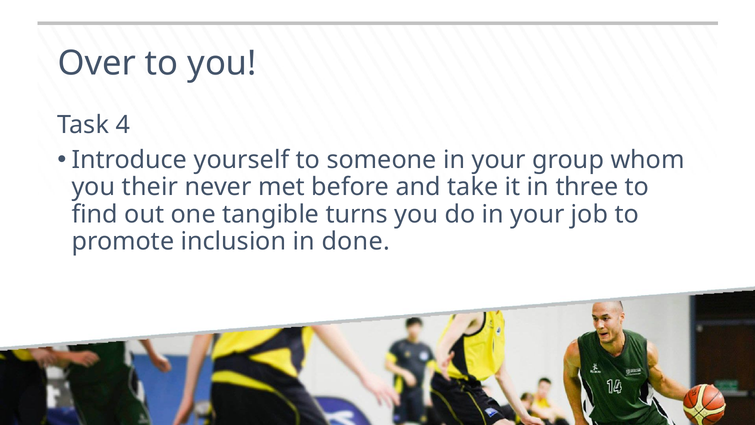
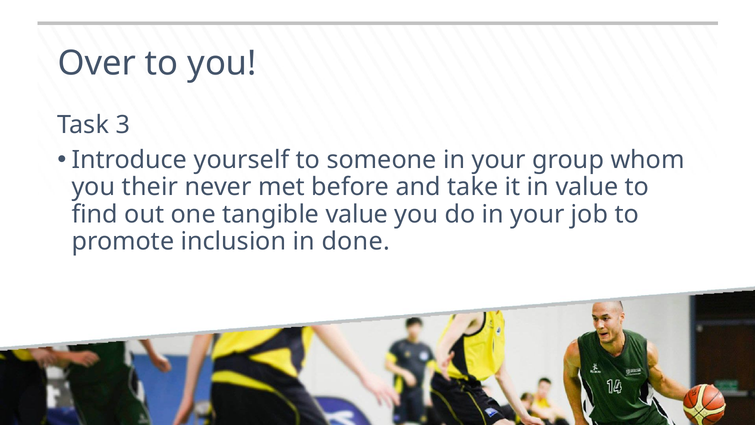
4: 4 -> 3 (123, 125)
in three: three -> value (587, 187)
tangible turns: turns -> value (357, 214)
